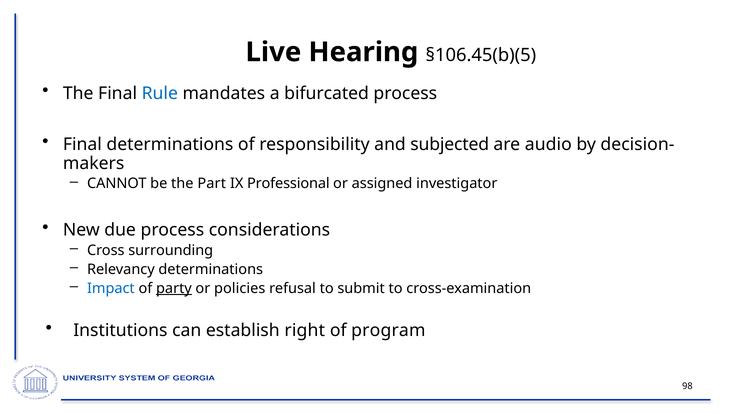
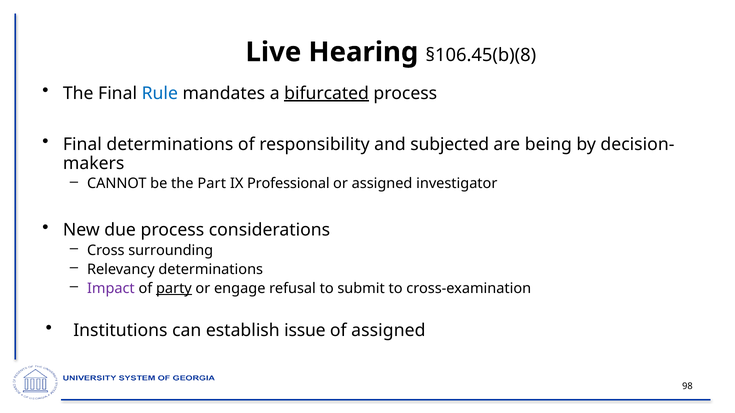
§106.45(b)(5: §106.45(b)(5 -> §106.45(b)(8 (481, 55)
bifurcated underline: none -> present (327, 93)
audio: audio -> being (548, 144)
Impact colour: blue -> purple (111, 289)
policies: policies -> engage (240, 289)
right: right -> issue (305, 331)
of program: program -> assigned (388, 331)
